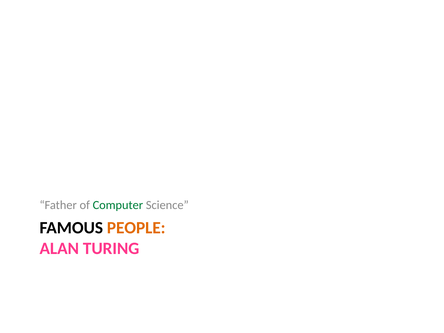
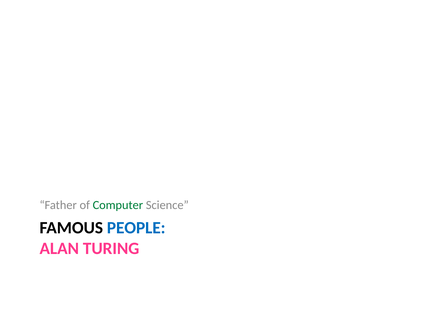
PEOPLE colour: orange -> blue (136, 228)
